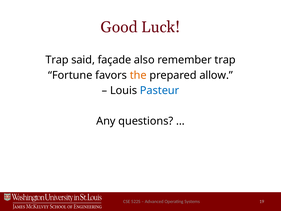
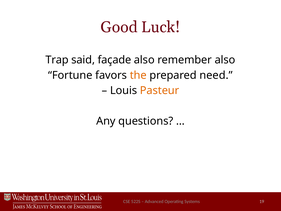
remember trap: trap -> also (225, 60)
allow: allow -> need (216, 75)
Pasteur colour: blue -> orange (160, 90)
